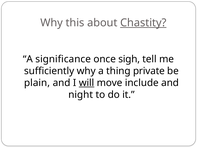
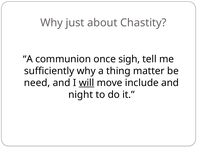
this: this -> just (75, 23)
Chastity underline: present -> none (143, 23)
significance: significance -> communion (63, 59)
private: private -> matter (149, 71)
plain: plain -> need (37, 83)
